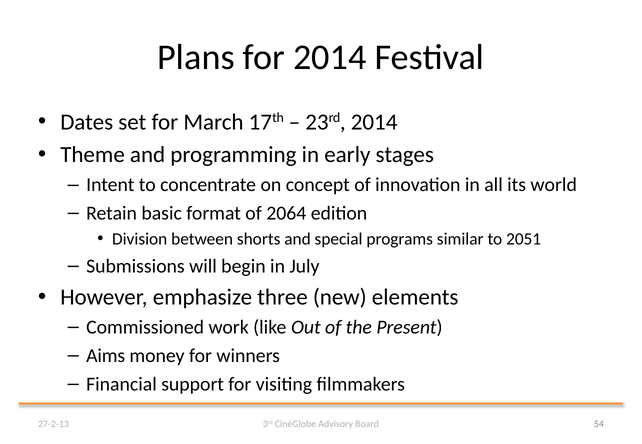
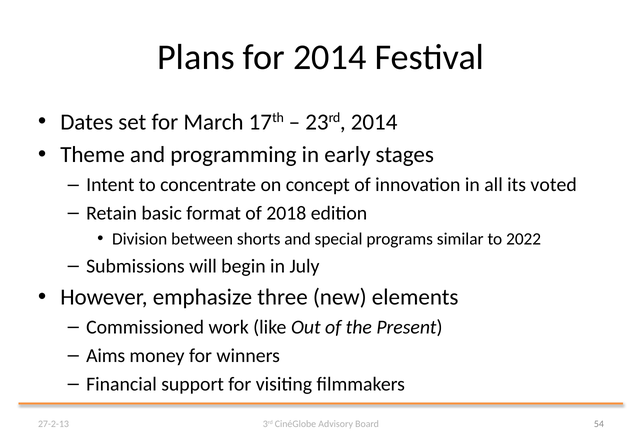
world: world -> voted (554, 185)
2064: 2064 -> 2018 (286, 213)
2051: 2051 -> 2022 (524, 239)
